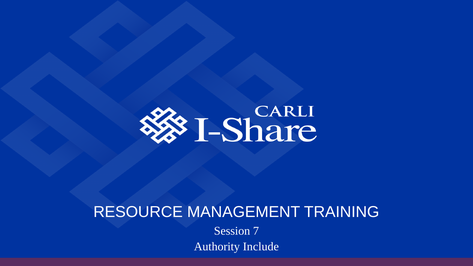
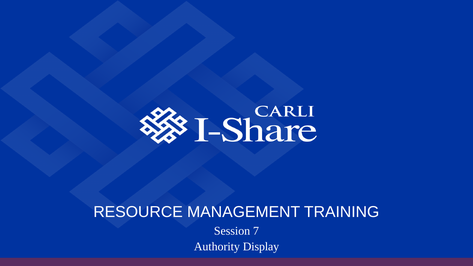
Include: Include -> Display (261, 247)
